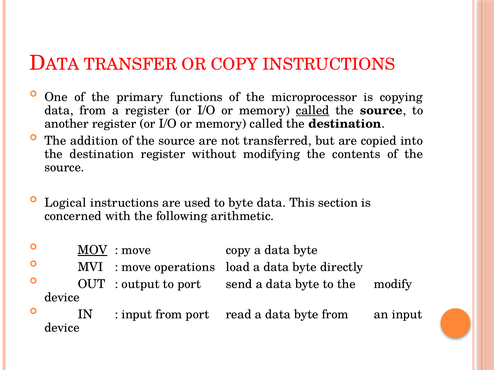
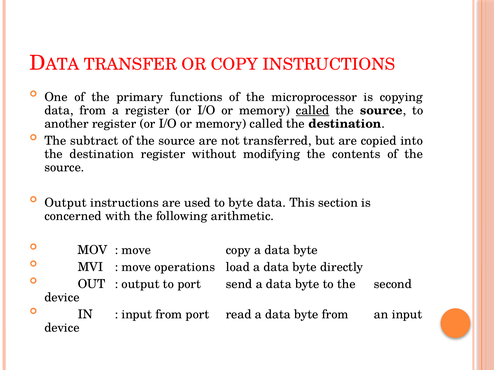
addition: addition -> subtract (94, 141)
Logical: Logical -> Output (65, 203)
MOV underline: present -> none (93, 251)
modify: modify -> second (393, 285)
